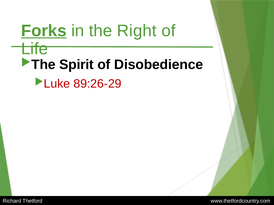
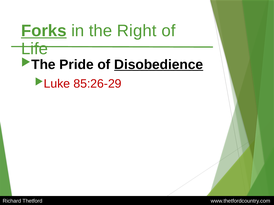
Spirit: Spirit -> Pride (77, 65)
Disobedience underline: none -> present (159, 65)
89:26-29: 89:26-29 -> 85:26-29 (98, 84)
